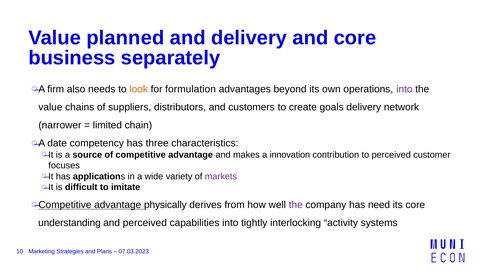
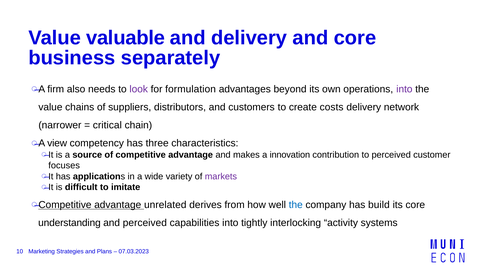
planned: planned -> valuable (126, 38)
look colour: orange -> purple (139, 89)
goals: goals -> costs (332, 107)
limited: limited -> critical (107, 125)
date: date -> view (57, 143)
physically: physically -> unrelated (165, 205)
the colour: purple -> blue (296, 205)
need: need -> build (379, 205)
